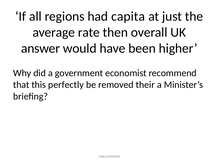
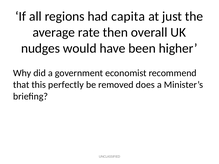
answer: answer -> nudges (41, 48)
their: their -> does (145, 85)
